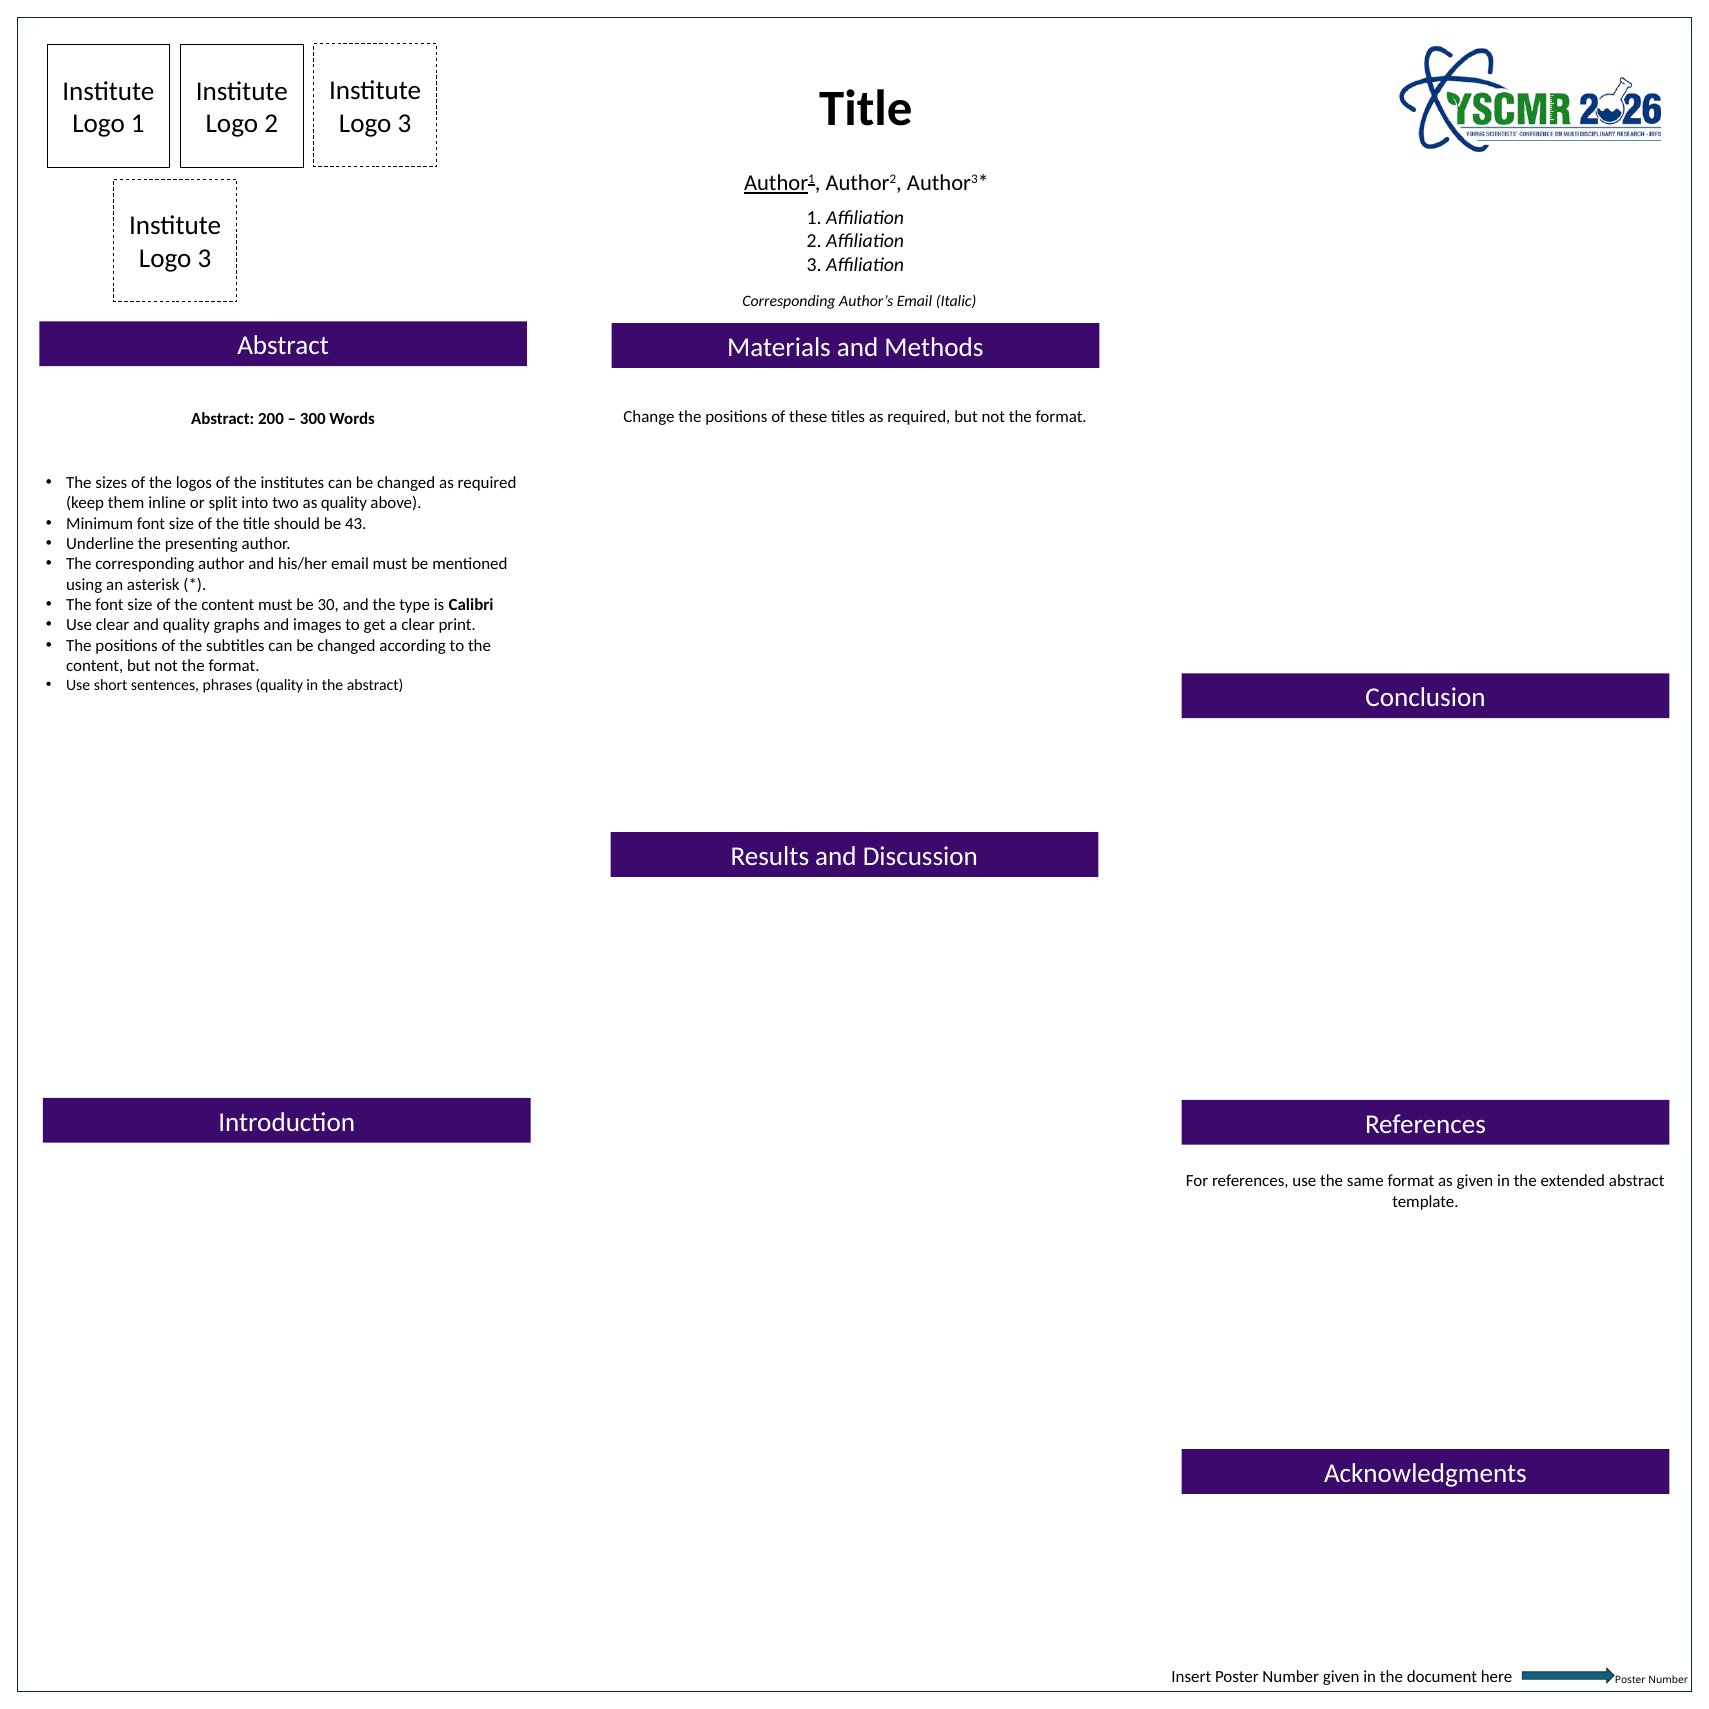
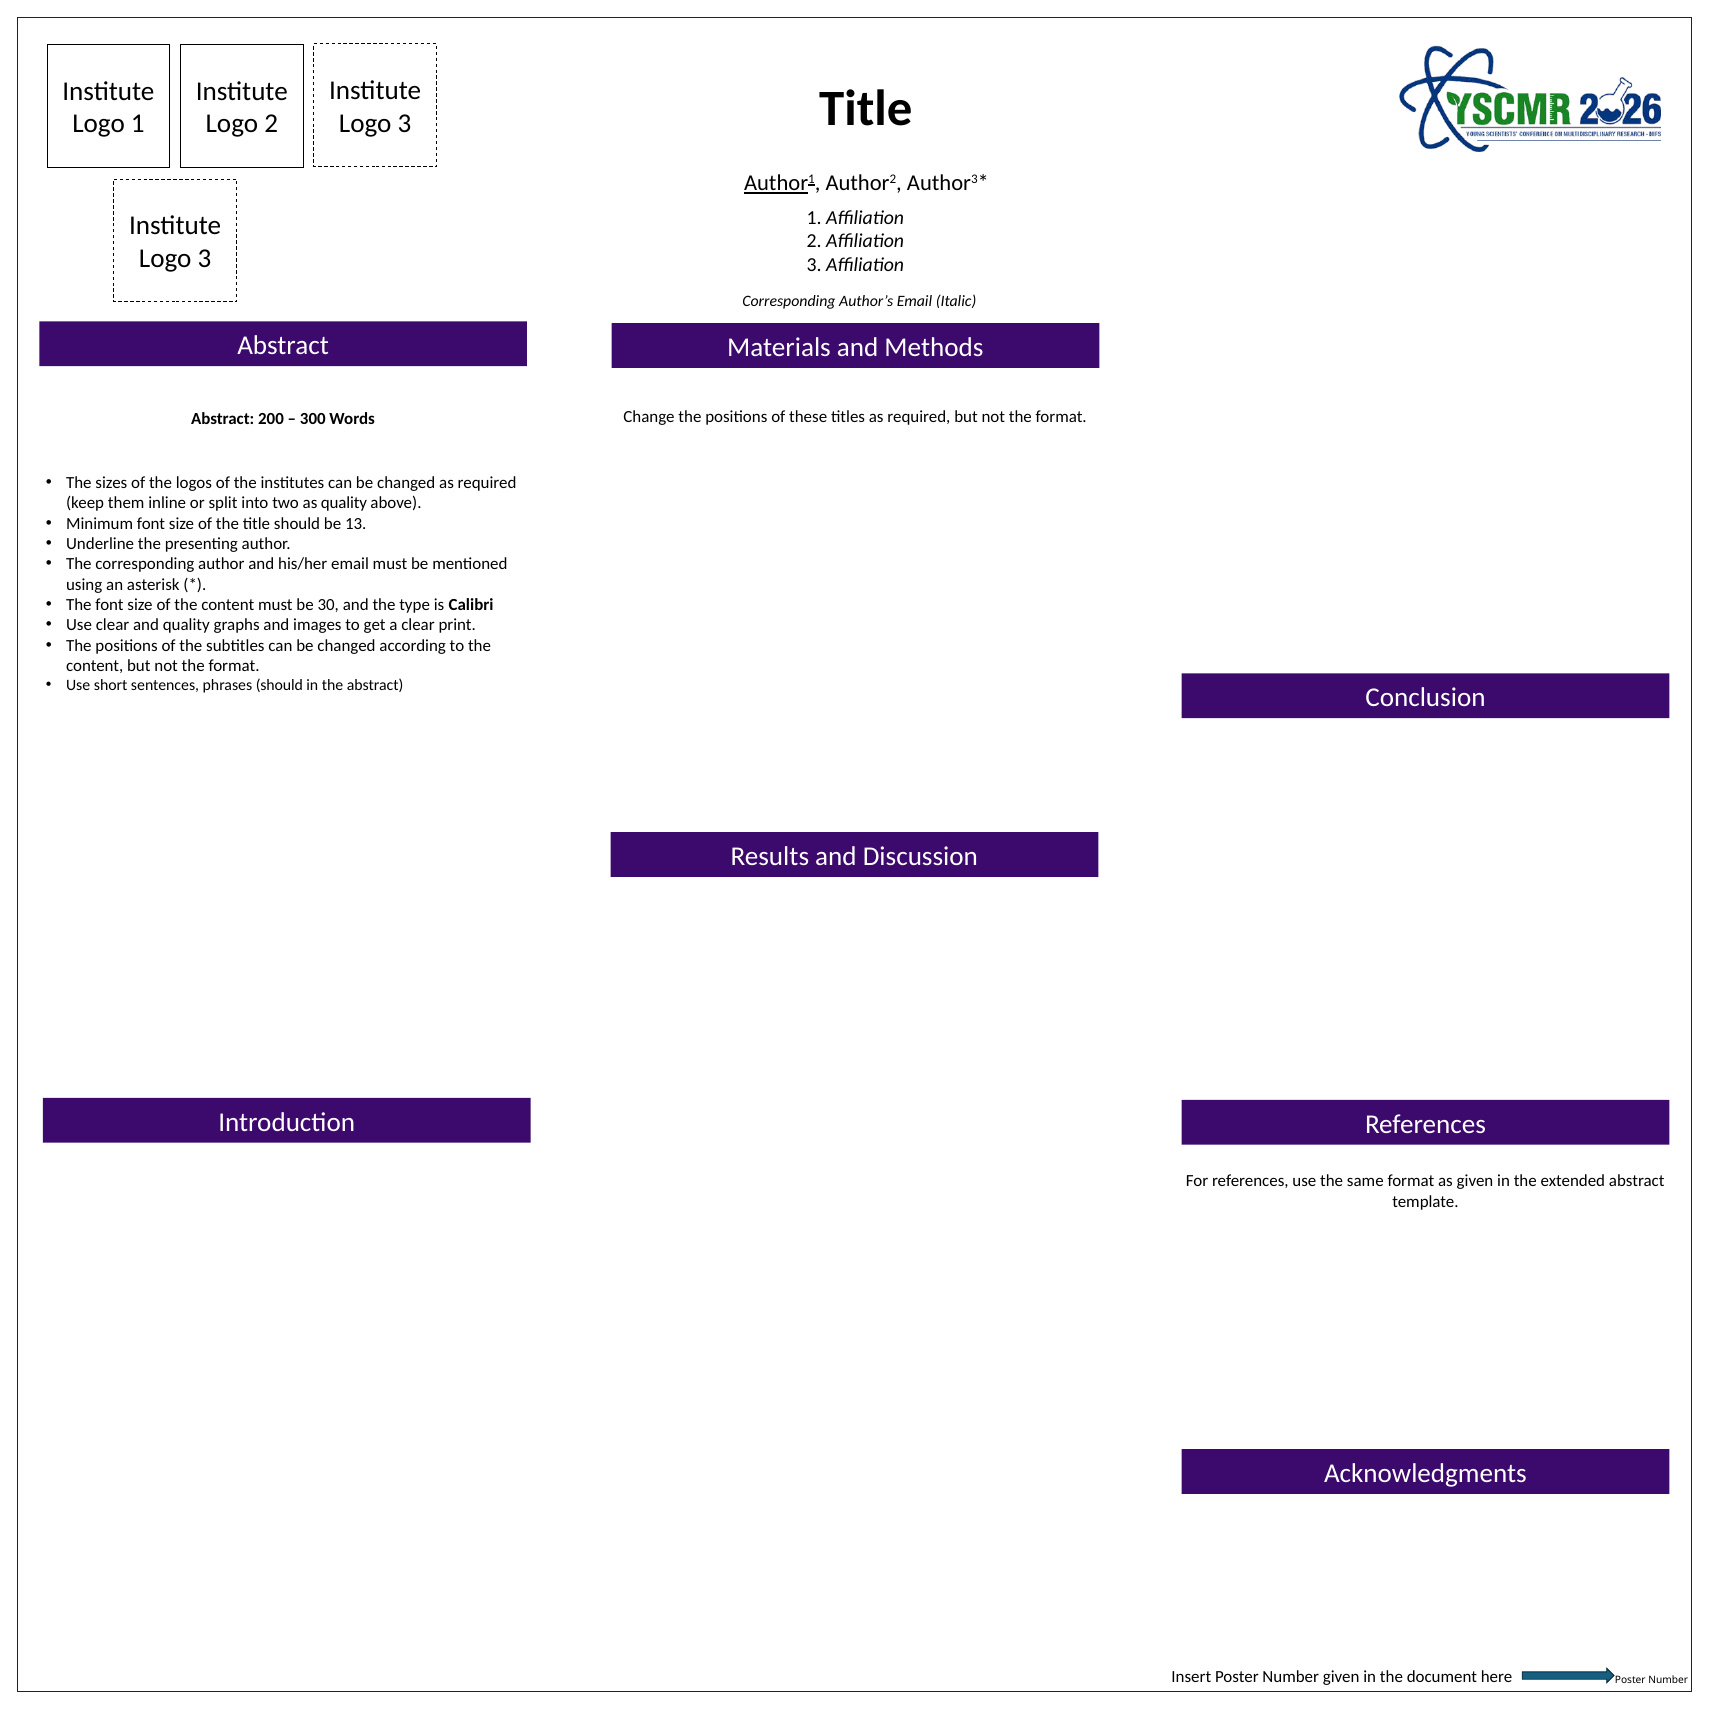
43: 43 -> 13 (356, 524)
phrases quality: quality -> should (279, 686)
